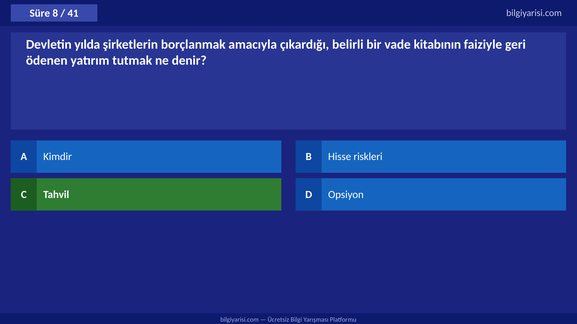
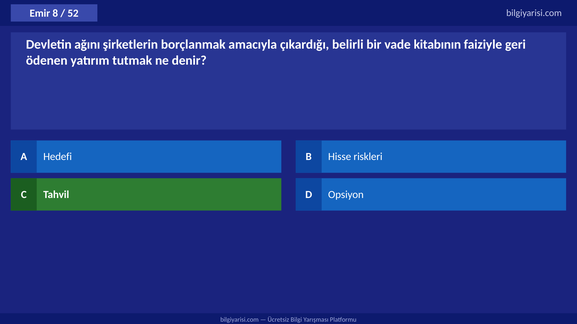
Süre: Süre -> Emir (40, 13)
41: 41 -> 52 (73, 13)
yılda: yılda -> ağını (87, 44)
Kimdir: Kimdir -> Hedefi (58, 157)
